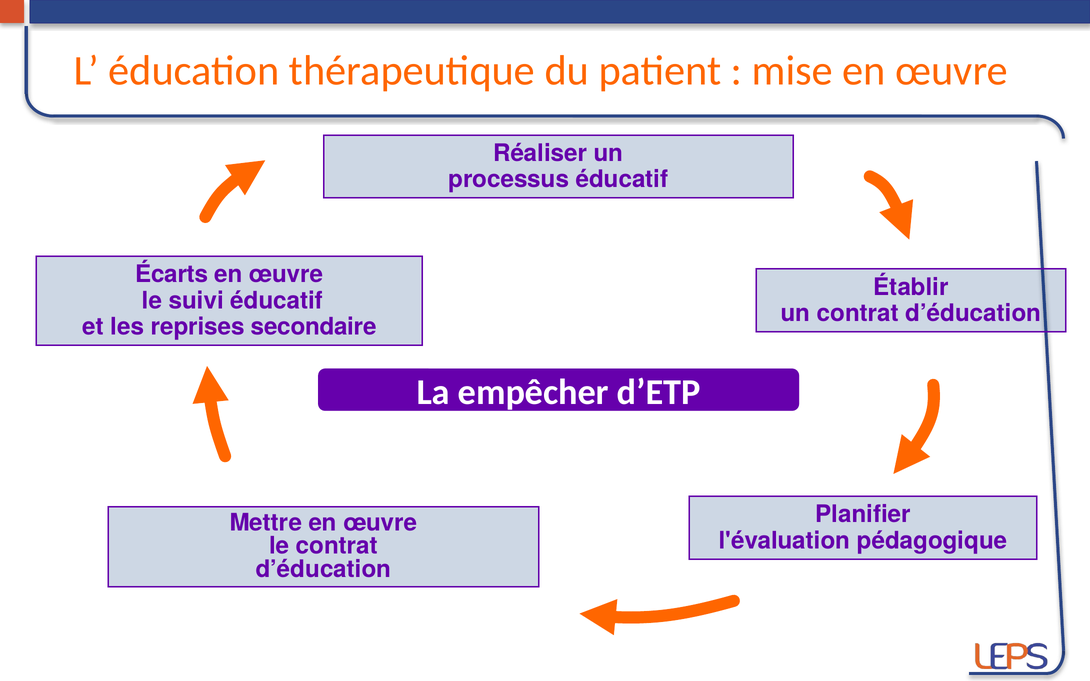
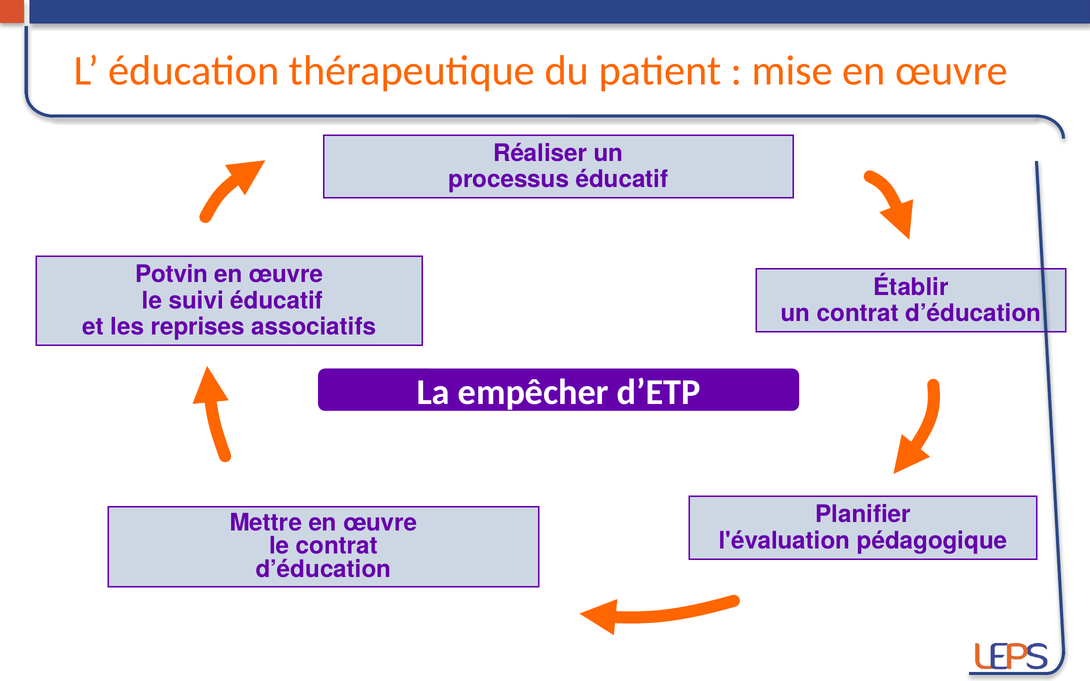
Écarts: Écarts -> Potvin (172, 275)
secondaire: secondaire -> associatifs (314, 327)
